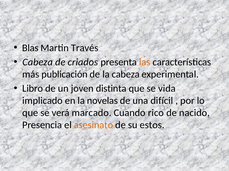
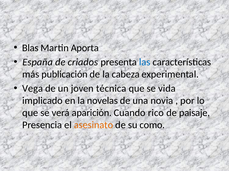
Través: Través -> Aporta (85, 48)
Cabeza: Cabeza -> España (38, 62)
las colour: orange -> blue (145, 62)
Libro: Libro -> Vega (33, 89)
distinta: distinta -> técnica (111, 89)
difícil: difícil -> novia (162, 101)
marcado: marcado -> aparición (92, 113)
nacido: nacido -> paisaje (195, 113)
estos: estos -> como (152, 125)
